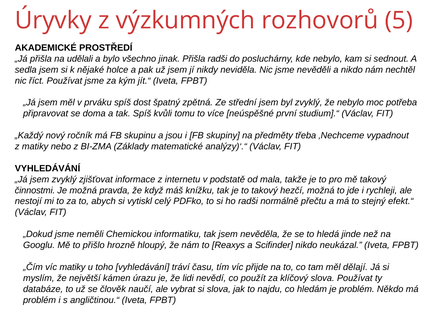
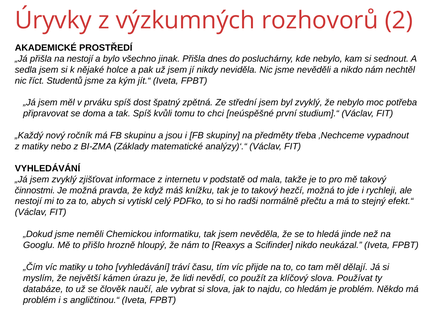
5: 5 -> 2 (399, 20)
na udělali: udělali -> nestojí (80, 59)
Přišla radši: radši -> dnes (217, 59)
říct Používat: Používat -> Studentů (65, 81)
více: více -> chci (216, 113)
